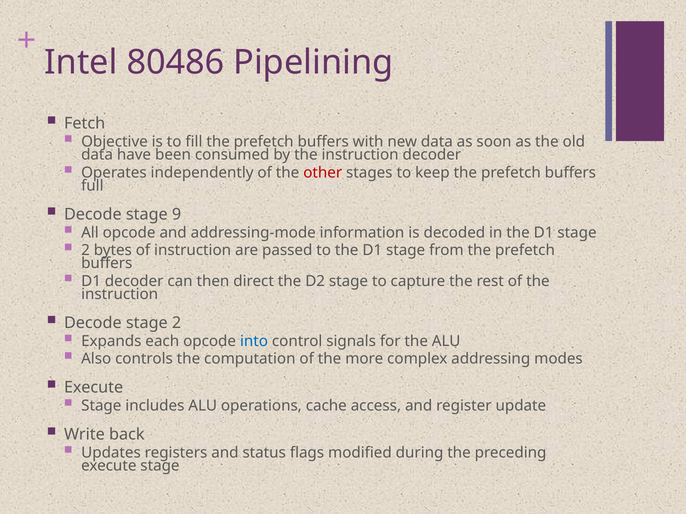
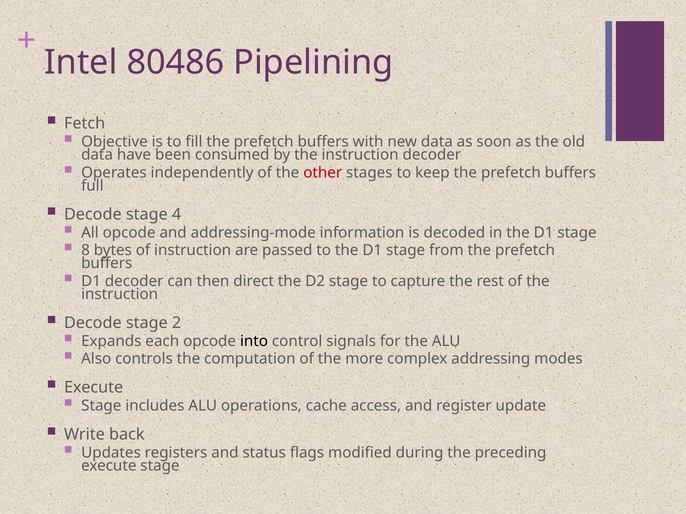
9: 9 -> 4 (177, 215)
2: 2 -> 8 (86, 250)
into colour: blue -> black (254, 341)
